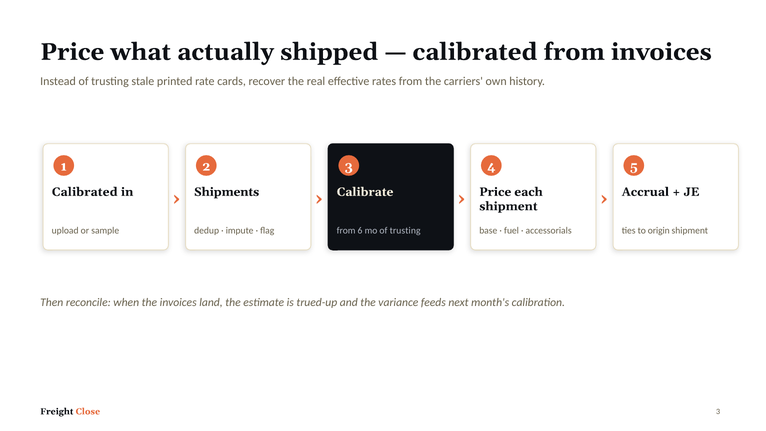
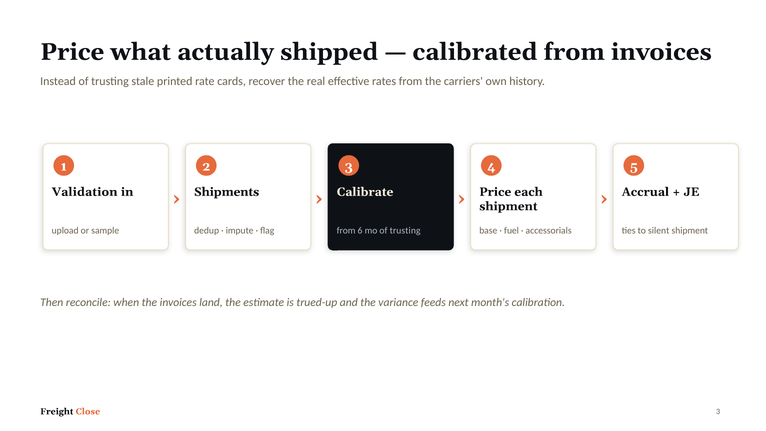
Calibrated: Calibrated -> Validation (85, 192)
origin: origin -> silent (659, 231)
